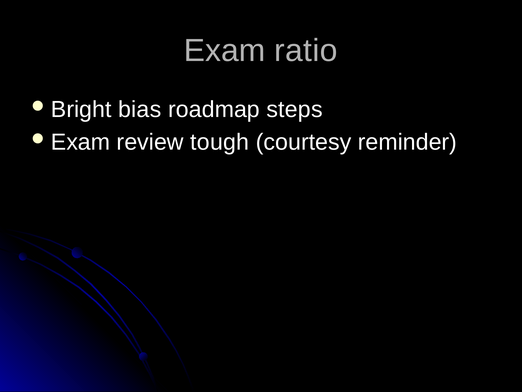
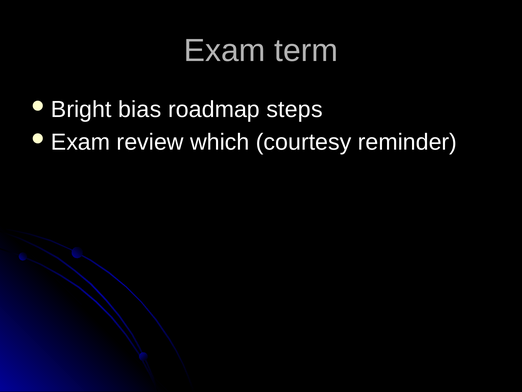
ratio: ratio -> term (306, 51)
tough: tough -> which (220, 142)
